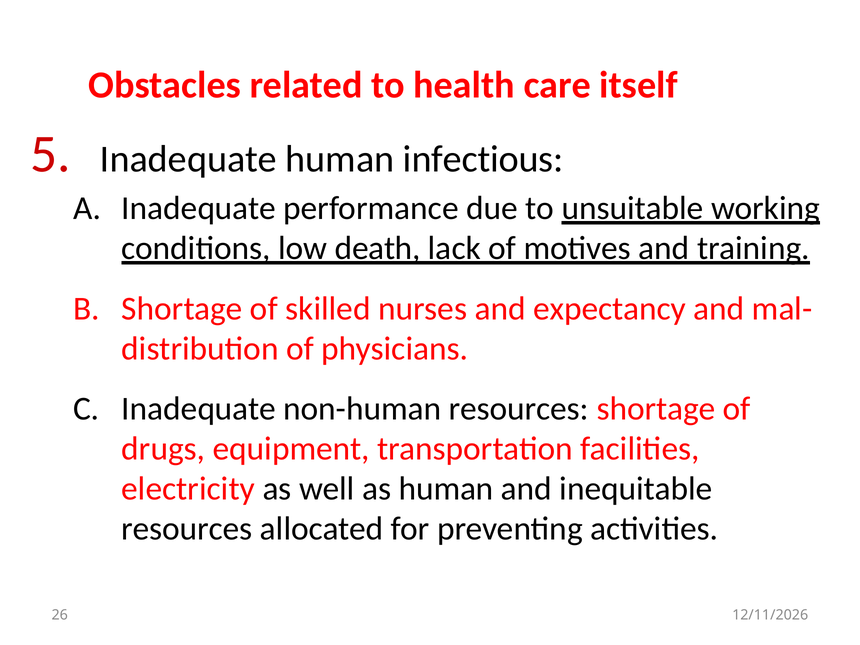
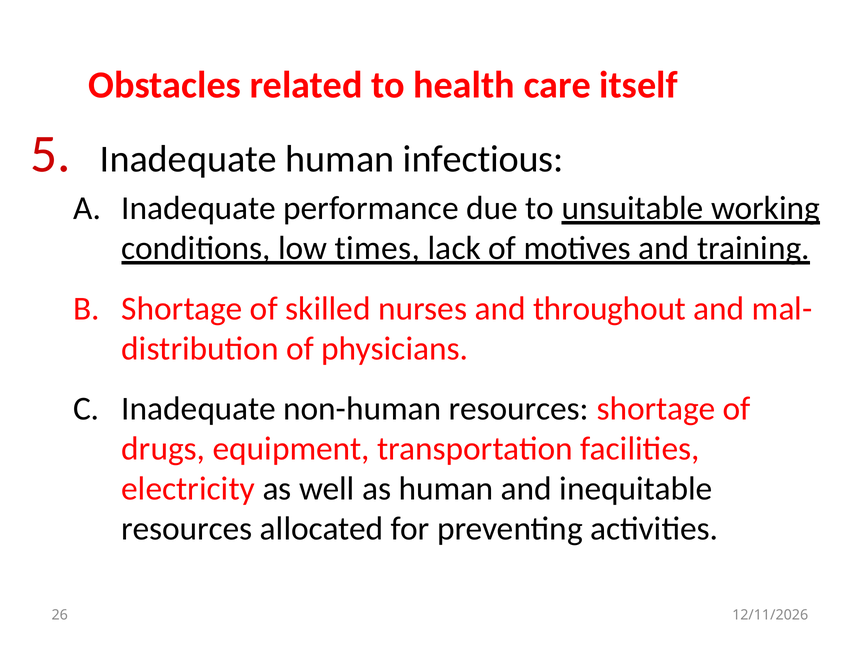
death: death -> times (377, 248)
expectancy: expectancy -> throughout (610, 309)
